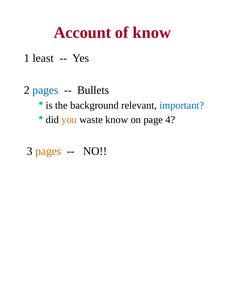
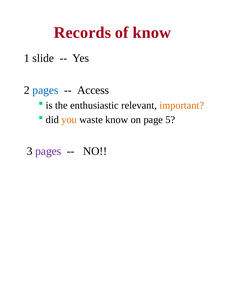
Account: Account -> Records (82, 33)
least: least -> slide (43, 58)
Bullets: Bullets -> Access (93, 90)
background: background -> enthusiastic (94, 105)
important colour: blue -> orange (182, 105)
4: 4 -> 5 (170, 119)
pages colour: orange -> purple (48, 151)
